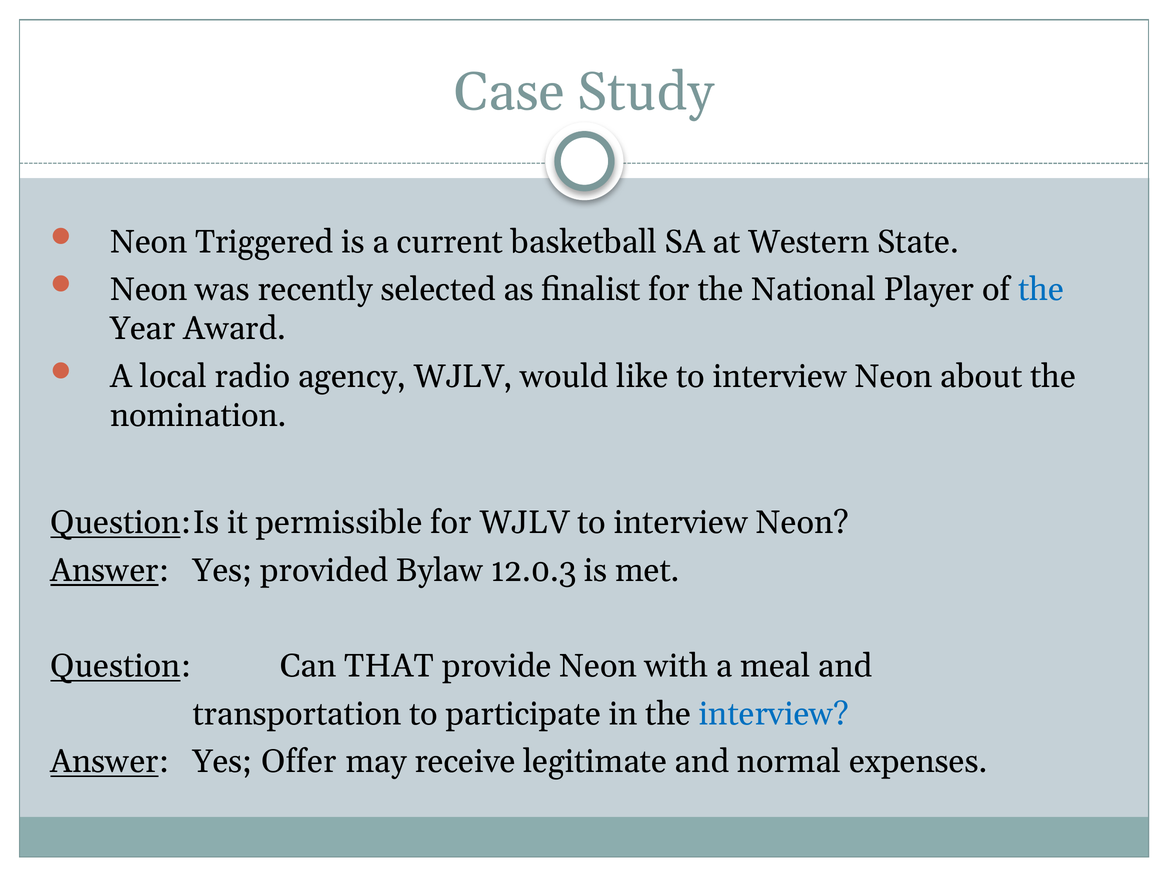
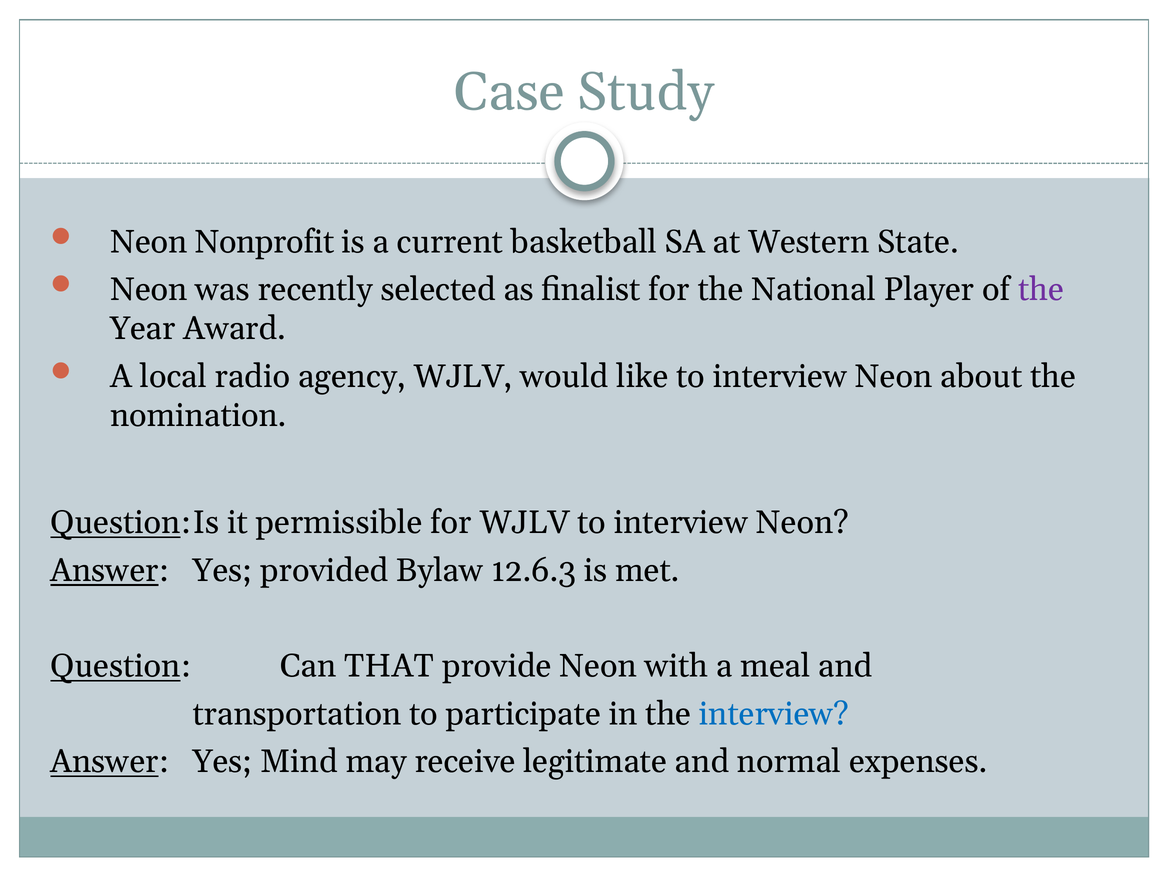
Triggered: Triggered -> Nonprofit (264, 242)
the colour: blue -> purple (1041, 290)
12.0.3: 12.0.3 -> 12.6.3 (534, 570)
Offer: Offer -> Mind (299, 761)
